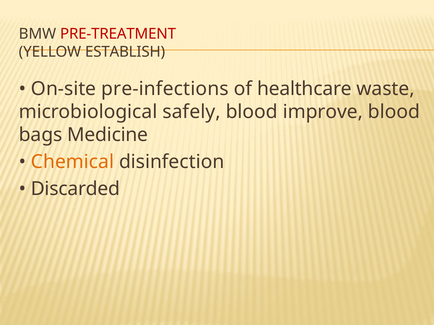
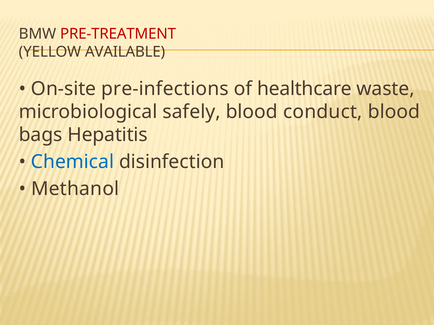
ESTABLISH: ESTABLISH -> AVAILABLE (125, 52)
improve: improve -> conduct (323, 112)
Medicine: Medicine -> Hepatitis (108, 135)
Chemical colour: orange -> blue (72, 162)
Discarded: Discarded -> Methanol (75, 189)
